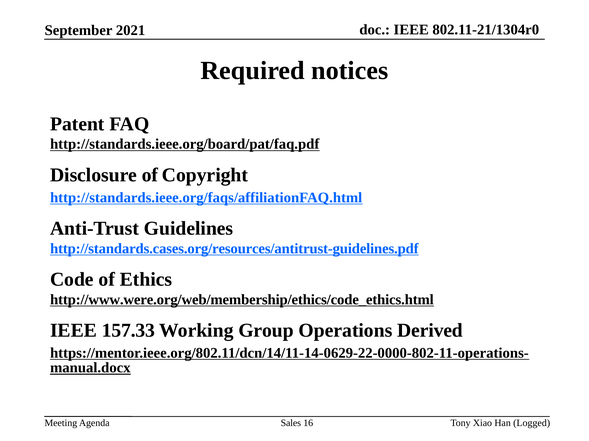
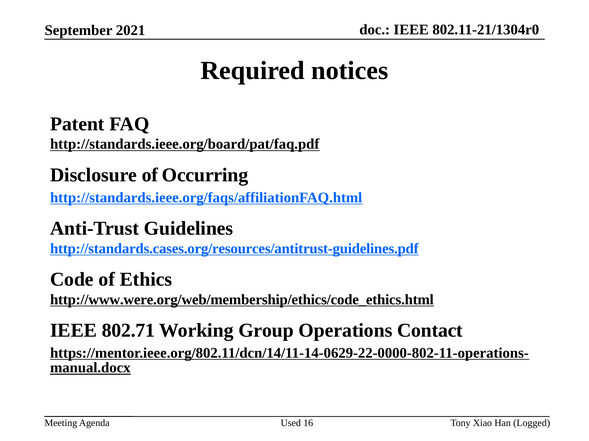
Copyright: Copyright -> Occurring (205, 175)
157.33: 157.33 -> 802.71 (128, 331)
Derived: Derived -> Contact (430, 331)
Sales: Sales -> Used (291, 424)
